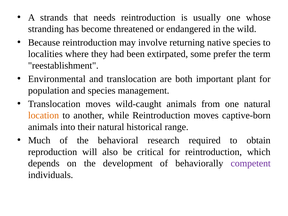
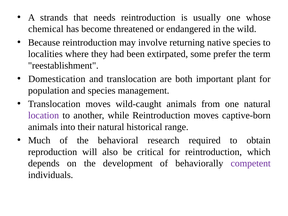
stranding: stranding -> chemical (46, 29)
Environmental: Environmental -> Domestication (57, 79)
location colour: orange -> purple (44, 115)
